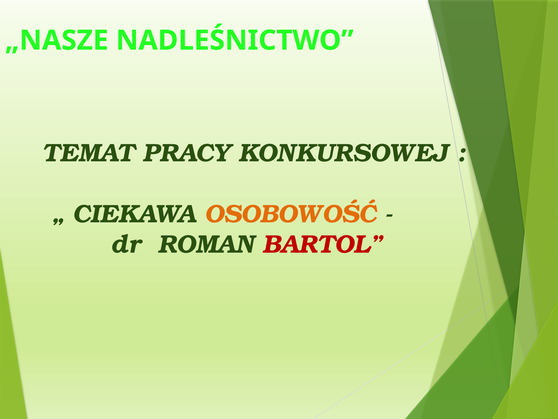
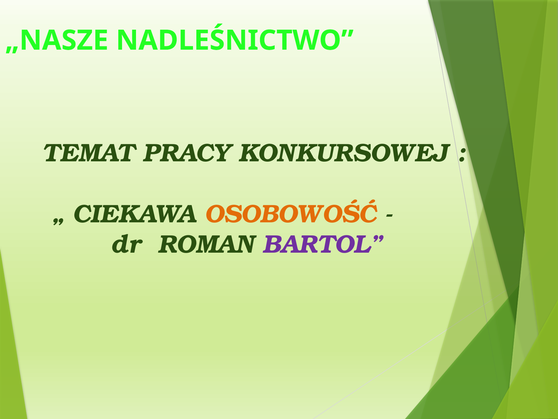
BARTOL colour: red -> purple (323, 244)
